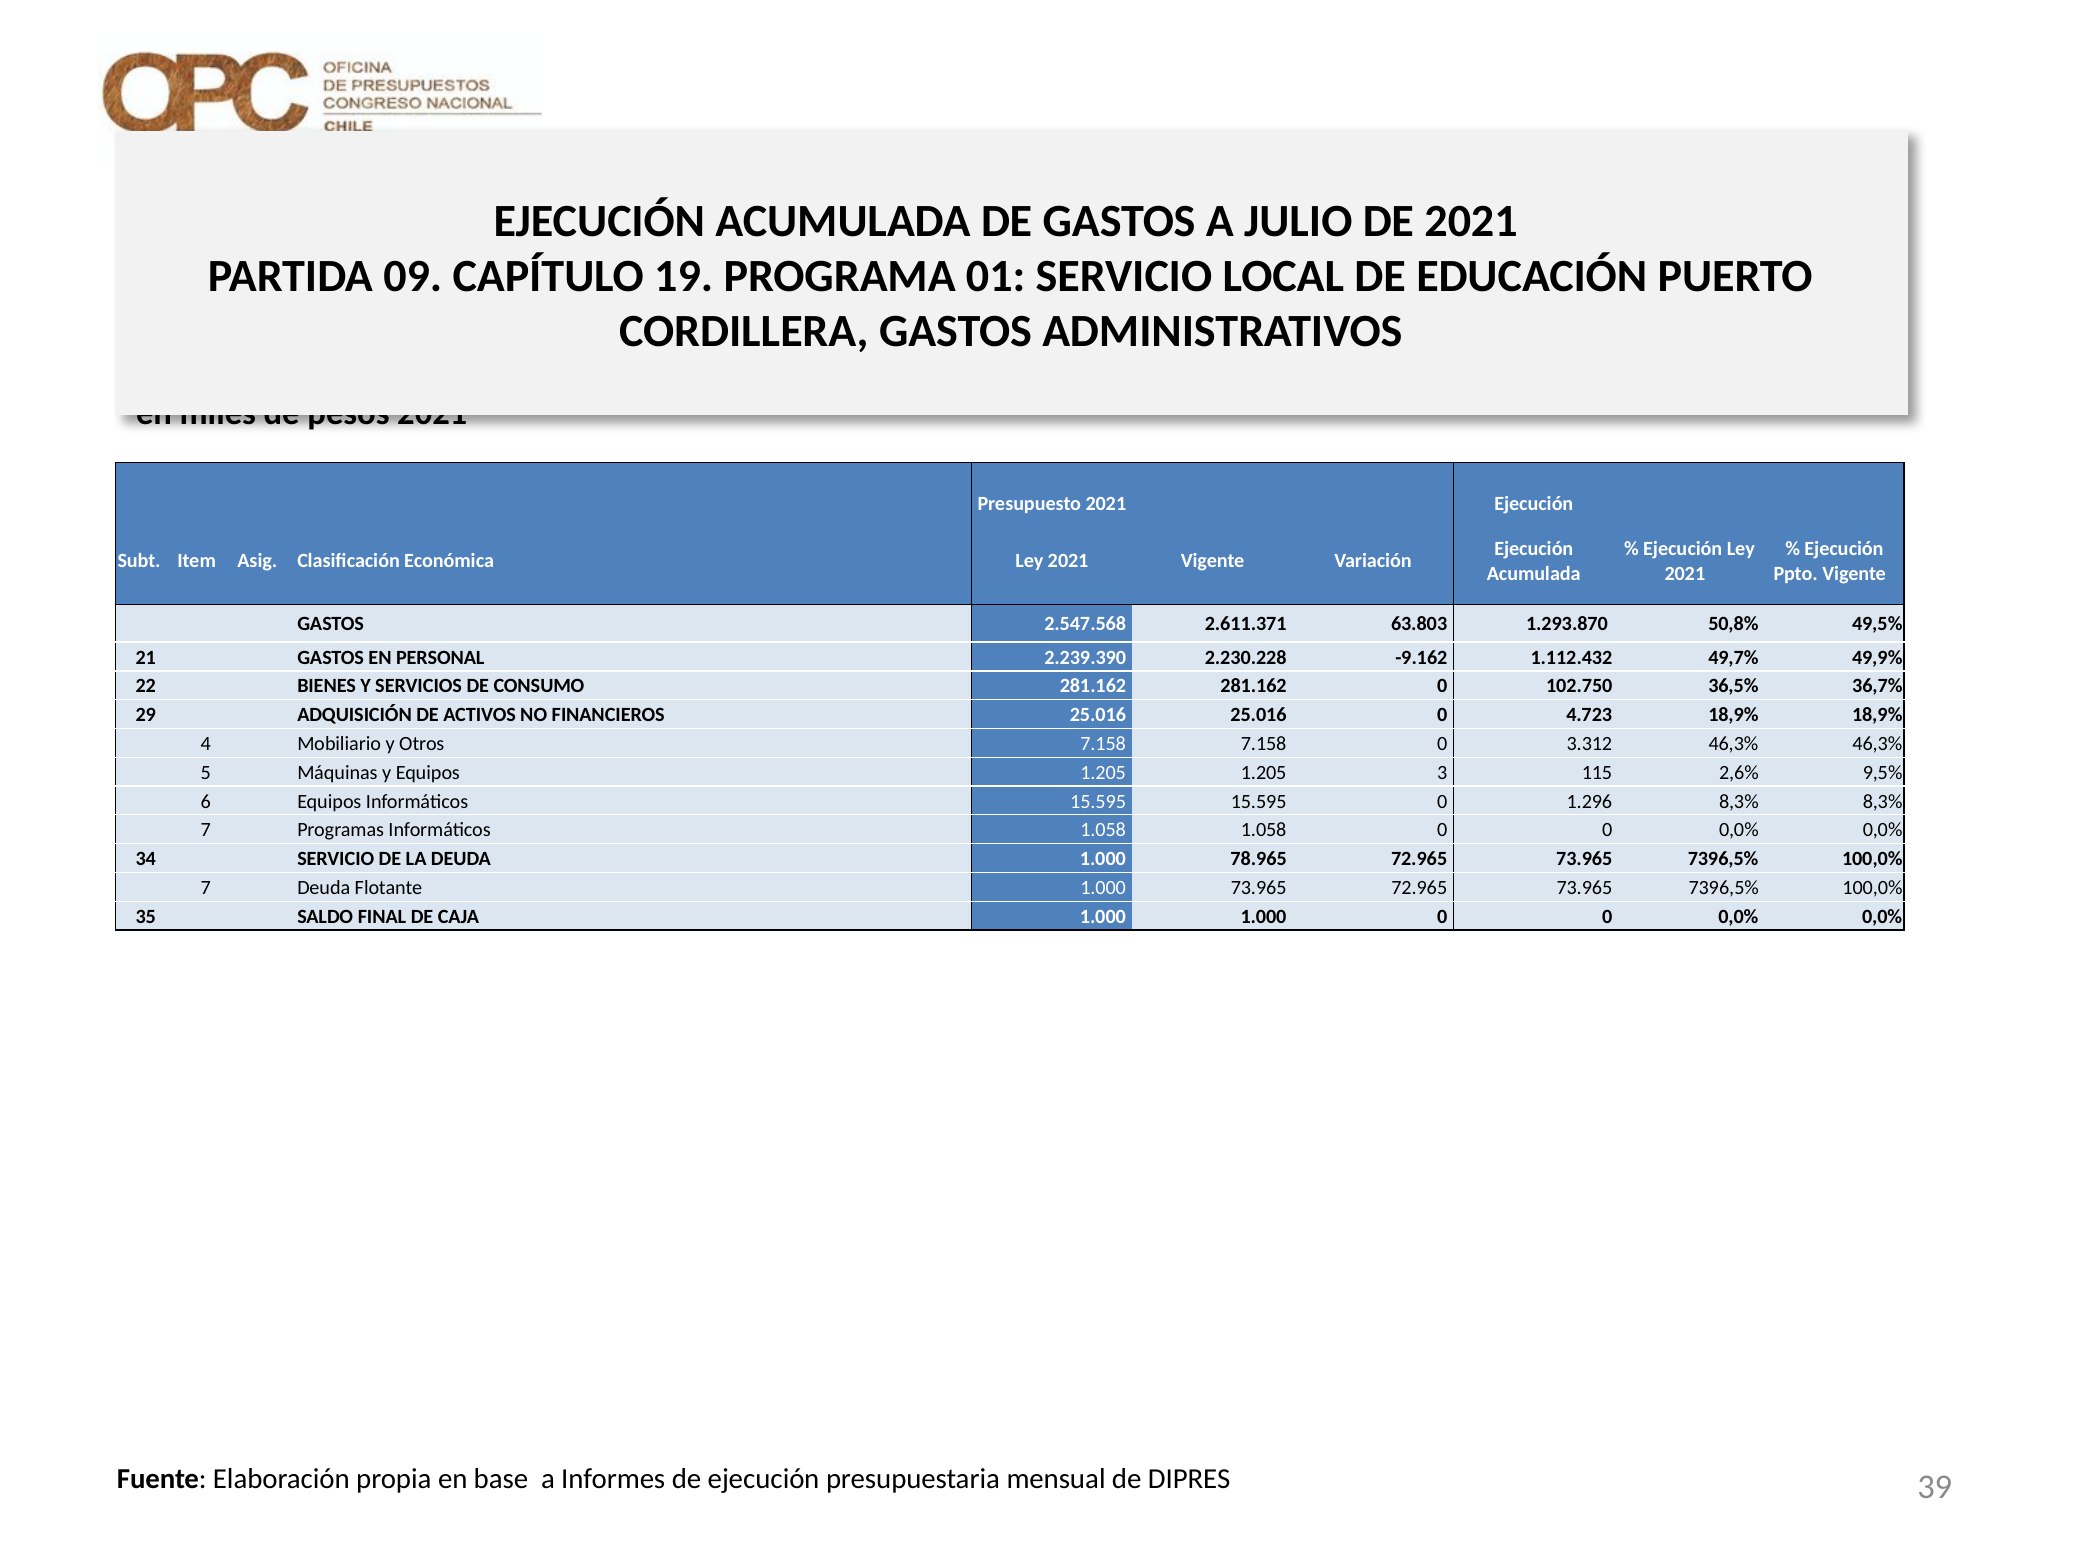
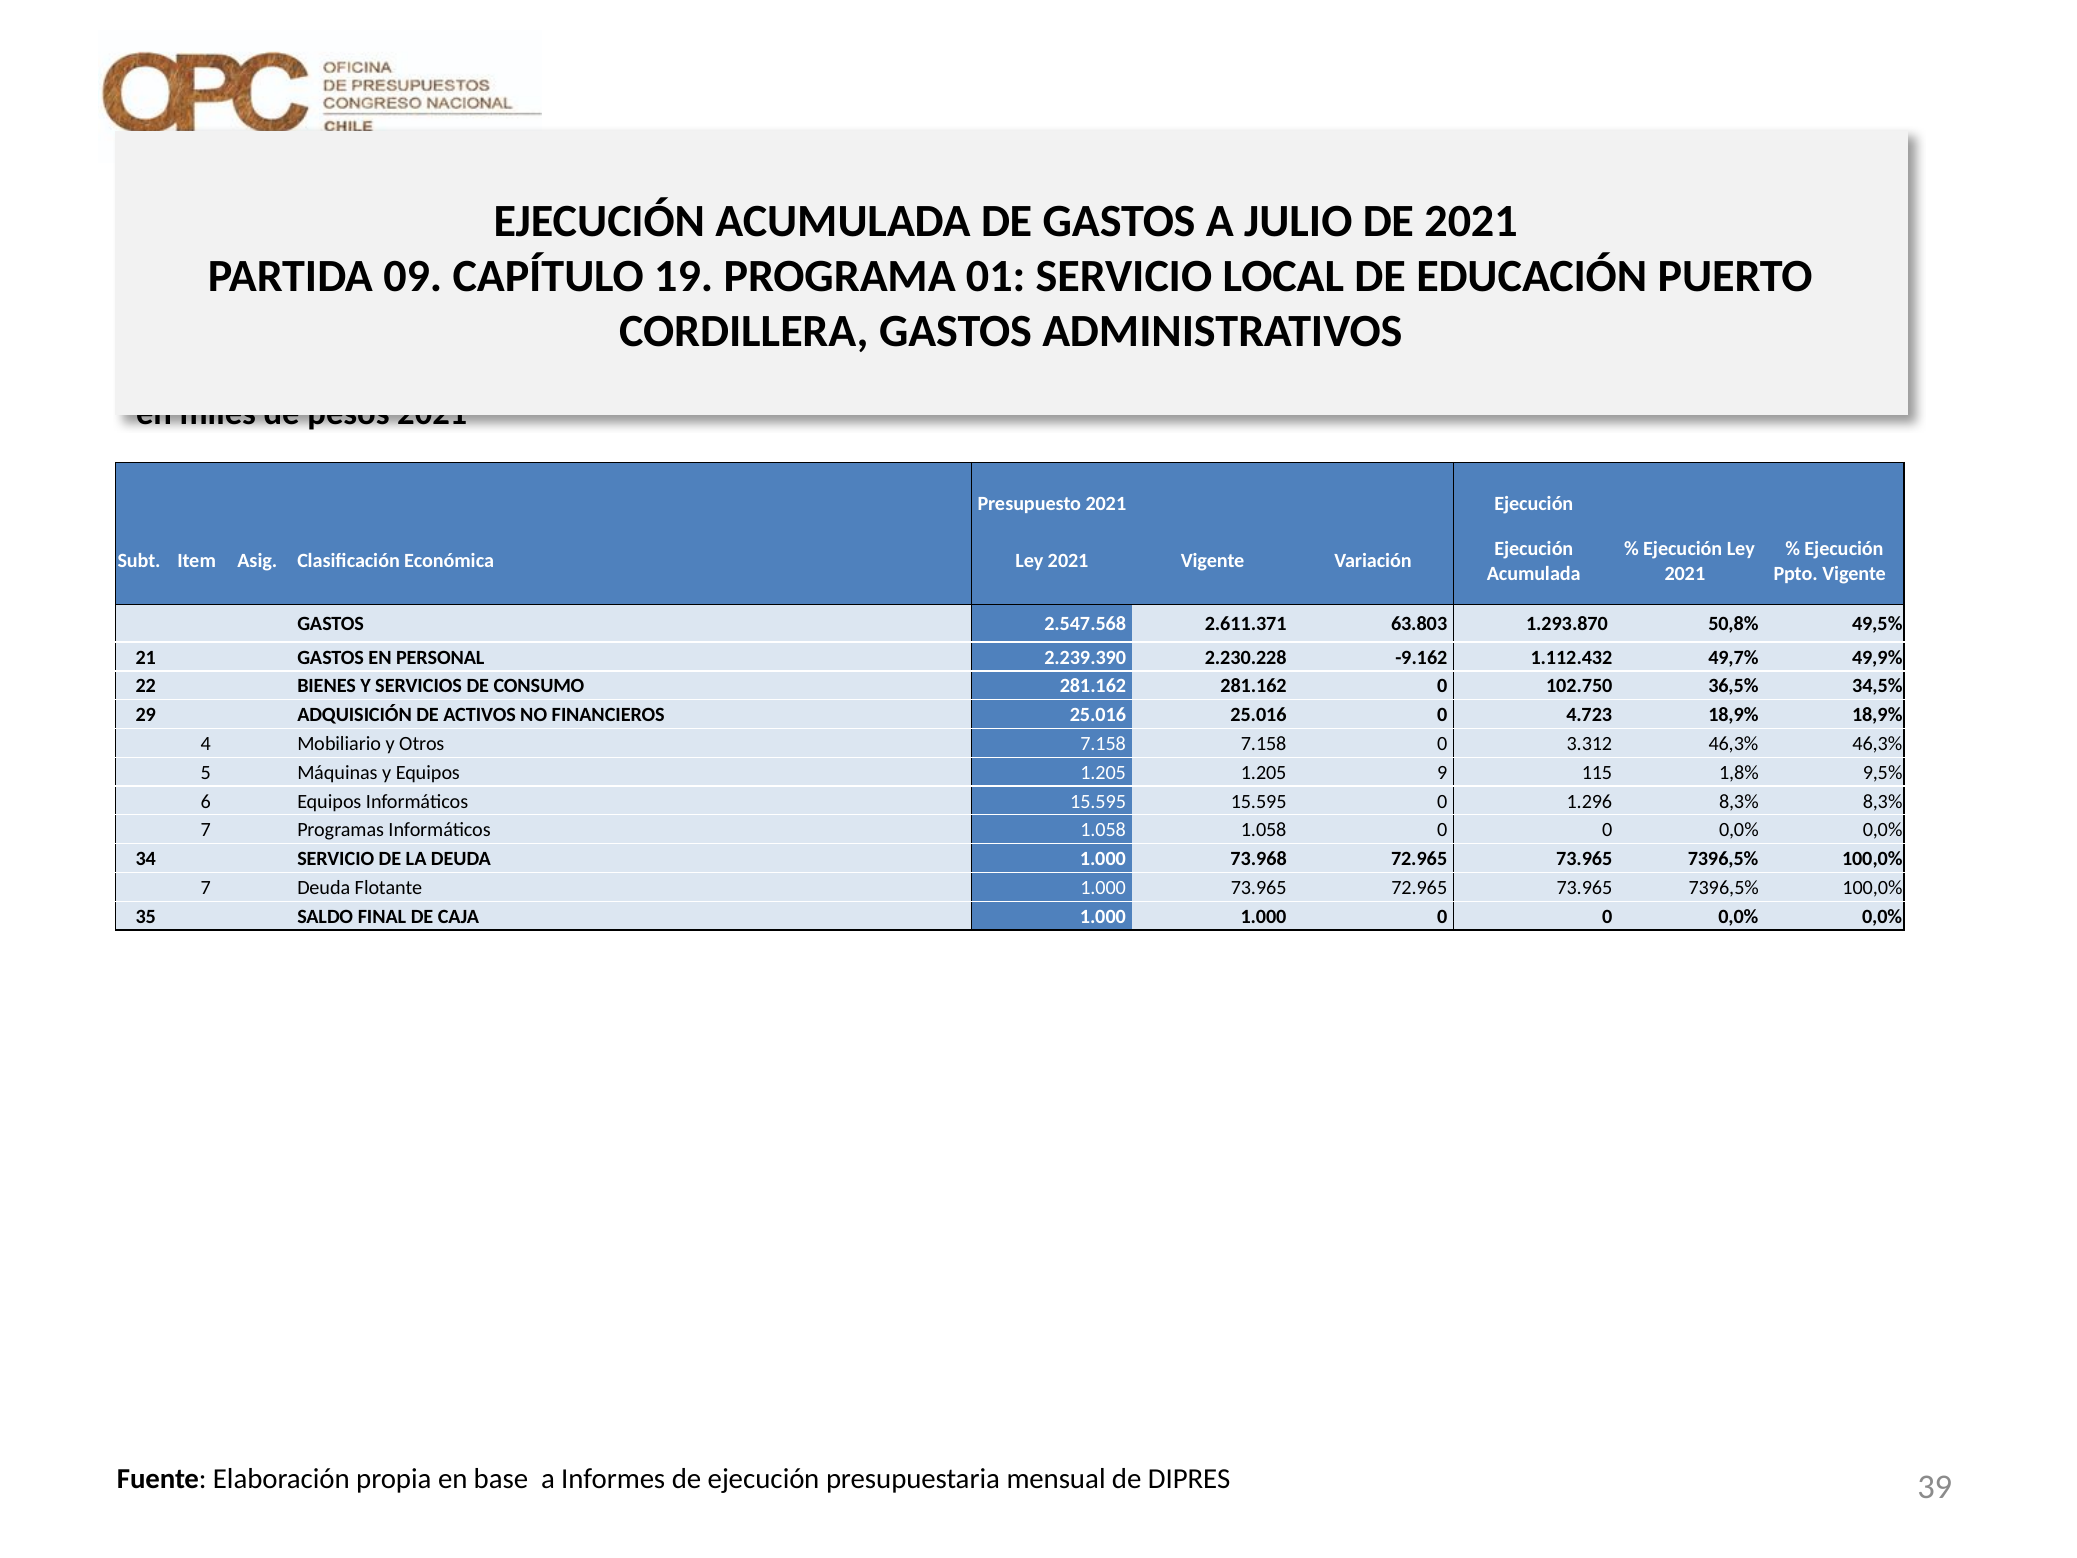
36,7%: 36,7% -> 34,5% (1877, 686)
3: 3 -> 9 (1442, 772)
2,6%: 2,6% -> 1,8% (1739, 772)
78.965: 78.965 -> 73.968 (1259, 859)
